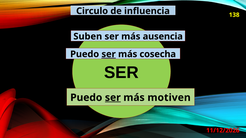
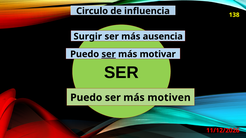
Suben: Suben -> Surgir (88, 37)
cosecha: cosecha -> motivar (158, 54)
ser underline: present -> none (113, 98)
